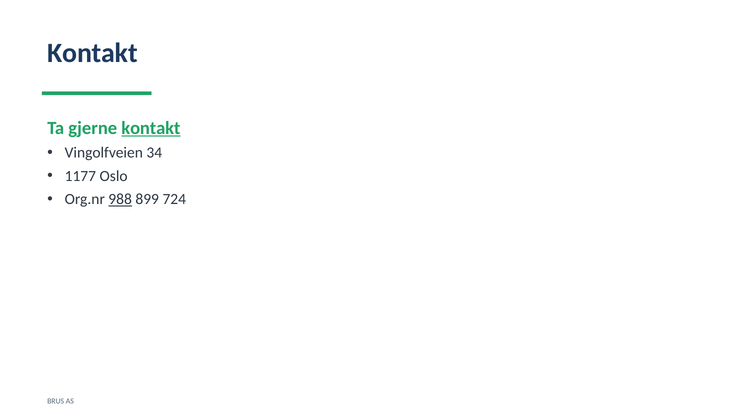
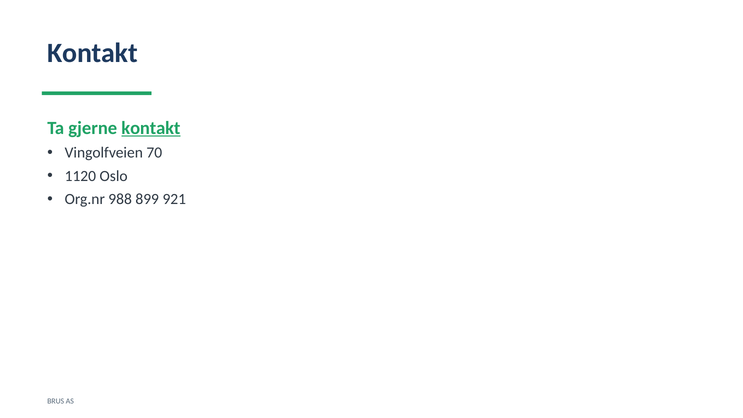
34: 34 -> 70 (154, 153)
1177: 1177 -> 1120 (80, 176)
988 underline: present -> none (120, 199)
724: 724 -> 921 (174, 199)
